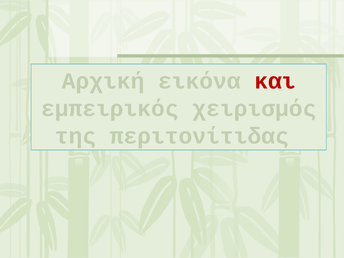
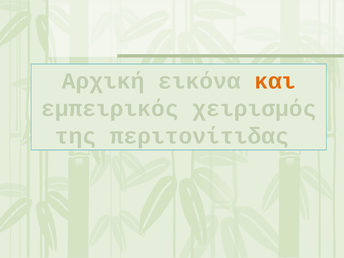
και colour: red -> orange (275, 81)
